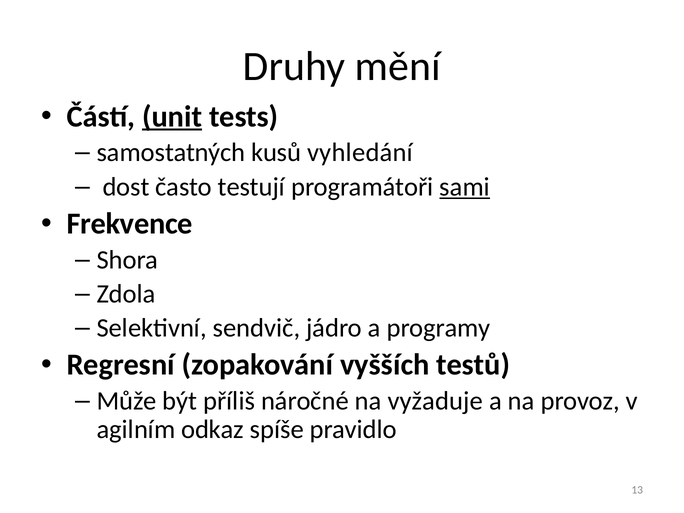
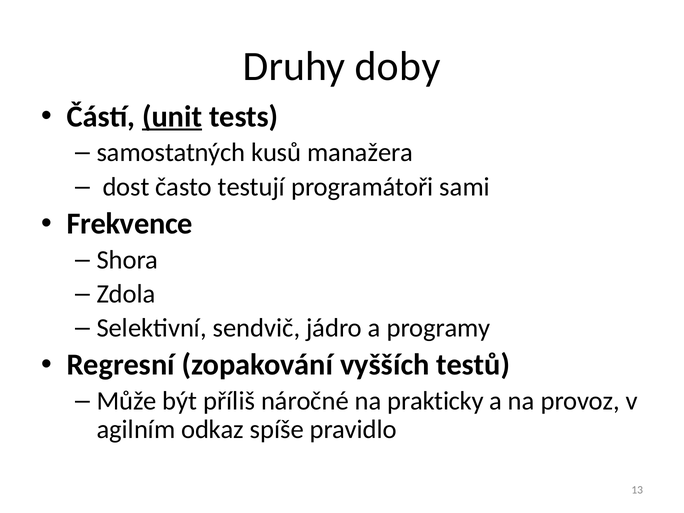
mění: mění -> doby (398, 66)
vyhledání: vyhledání -> manažera (360, 153)
sami underline: present -> none (465, 187)
vyžaduje: vyžaduje -> prakticky (436, 401)
